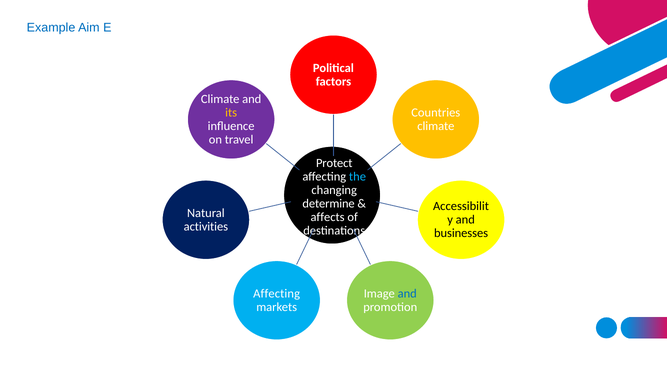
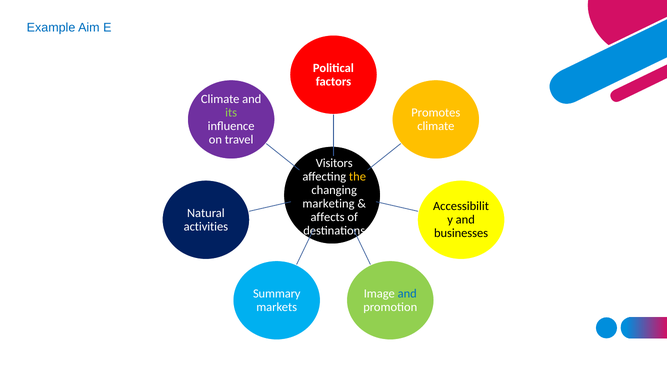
its colour: yellow -> light green (231, 113)
Countries: Countries -> Promotes (436, 113)
Protect: Protect -> Visitors (334, 163)
the colour: light blue -> yellow (357, 177)
determine: determine -> marketing (329, 204)
Affecting: Affecting -> Summary (277, 294)
